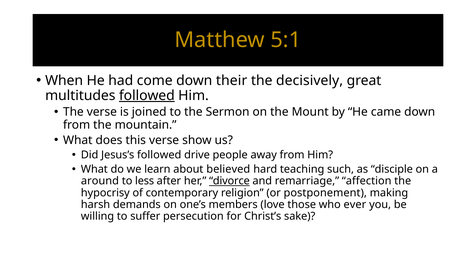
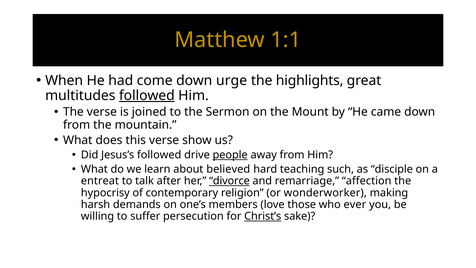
5:1: 5:1 -> 1:1 (286, 40)
their: their -> urge (232, 80)
decisively: decisively -> highlights (310, 80)
people underline: none -> present (230, 155)
around: around -> entreat (100, 181)
less: less -> talk (145, 181)
postponement: postponement -> wonderworker (325, 193)
Christ’s underline: none -> present (263, 216)
